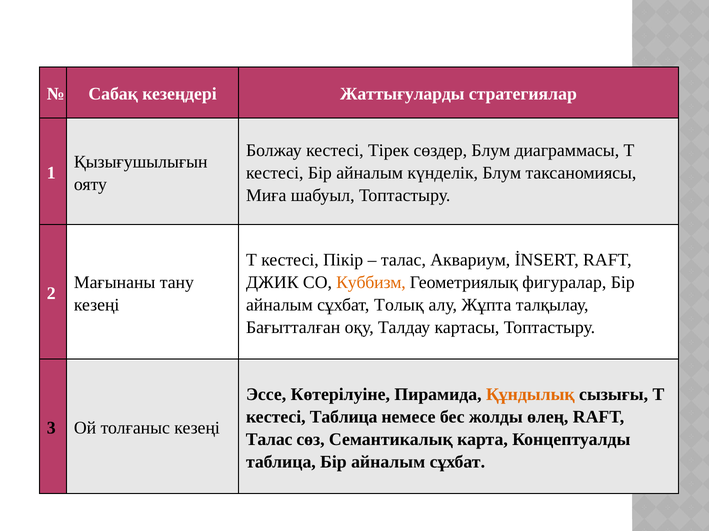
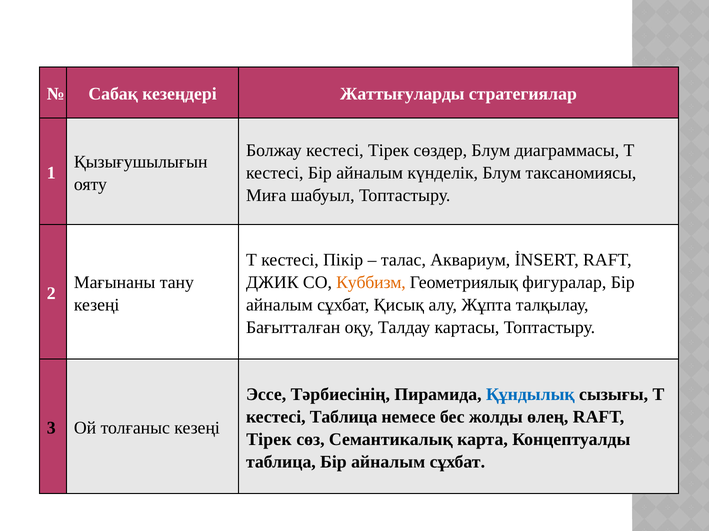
Толық: Толық -> Қисық (399, 305)
Көтерілуіне: Көтерілуіне -> Тәрбиесінің (340, 395)
Құндылық colour: orange -> blue (530, 395)
Талас: Талас -> Тірек (269, 440)
